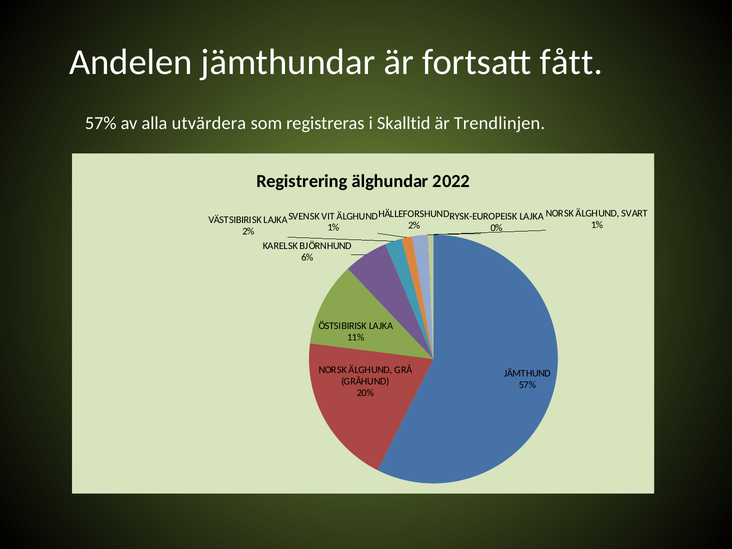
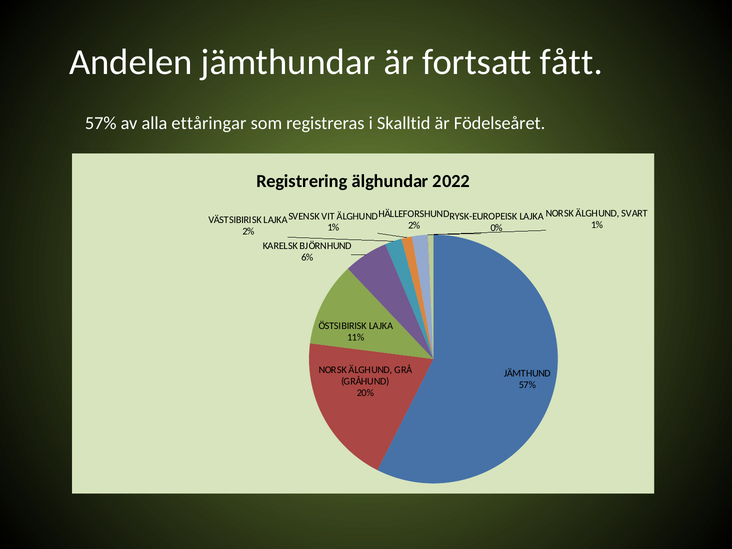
utvärdera: utvärdera -> ettåringar (209, 123)
Trendlinjen: Trendlinjen -> Födelseåret (500, 123)
